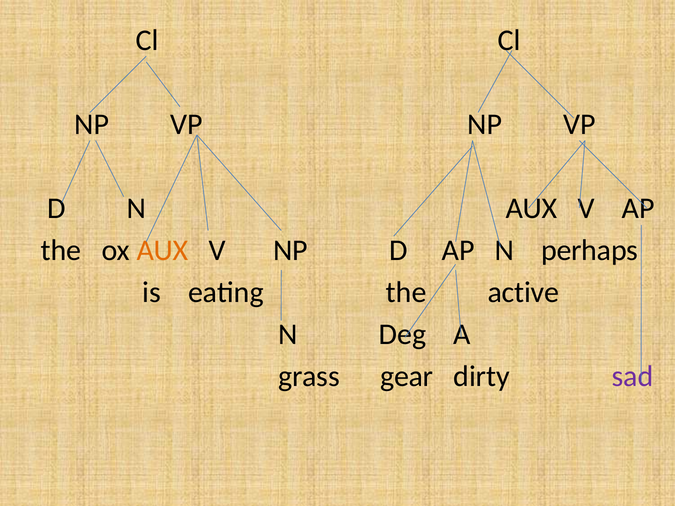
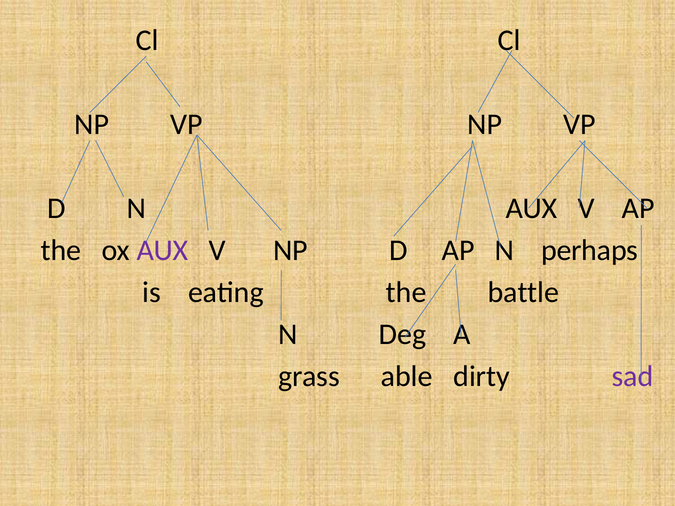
AUX colour: orange -> purple (162, 250)
active: active -> battle (523, 292)
gear: gear -> able (407, 376)
